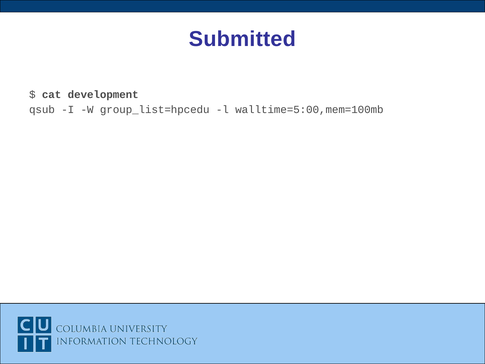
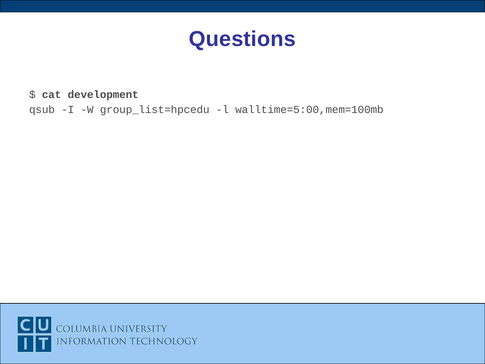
Submitted: Submitted -> Questions (242, 39)
